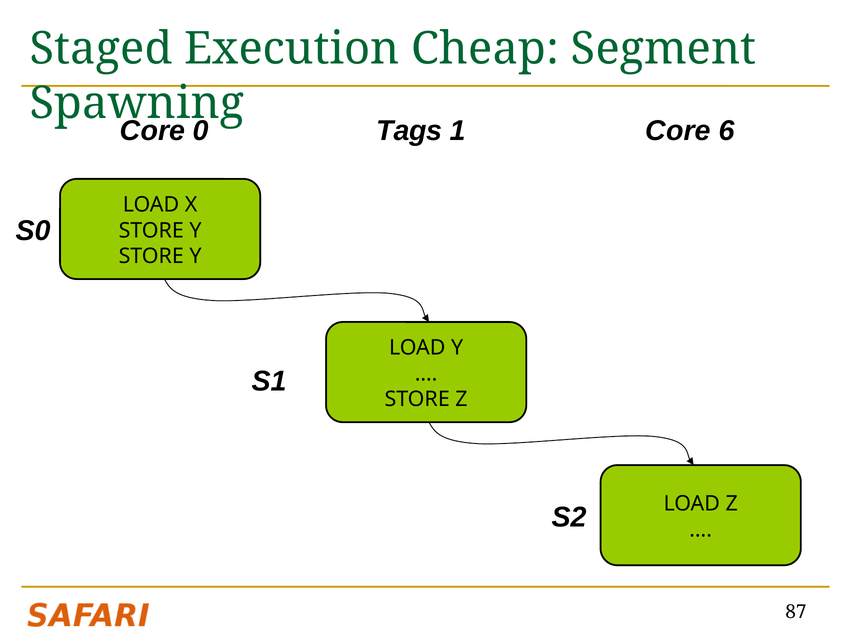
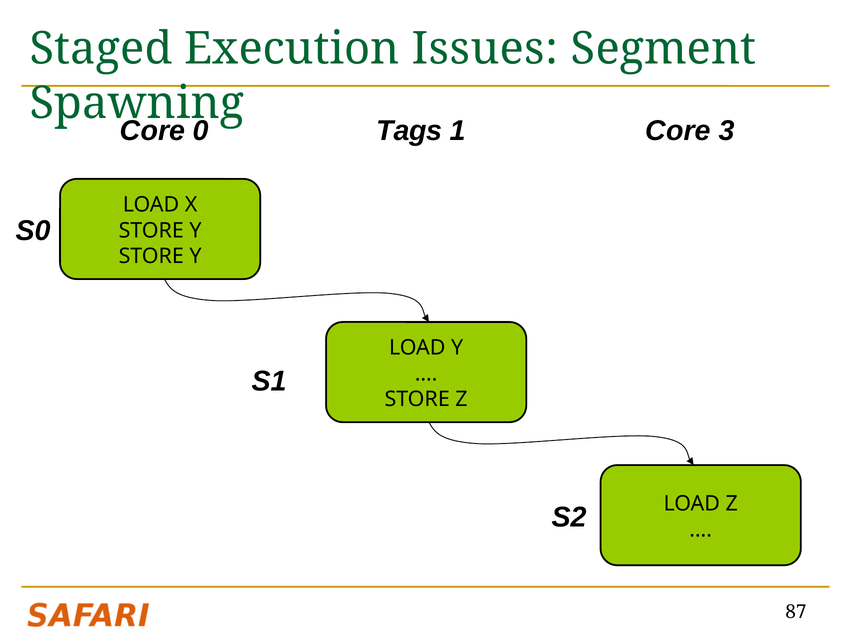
Cheap: Cheap -> Issues (485, 49)
6: 6 -> 3 (726, 131)
